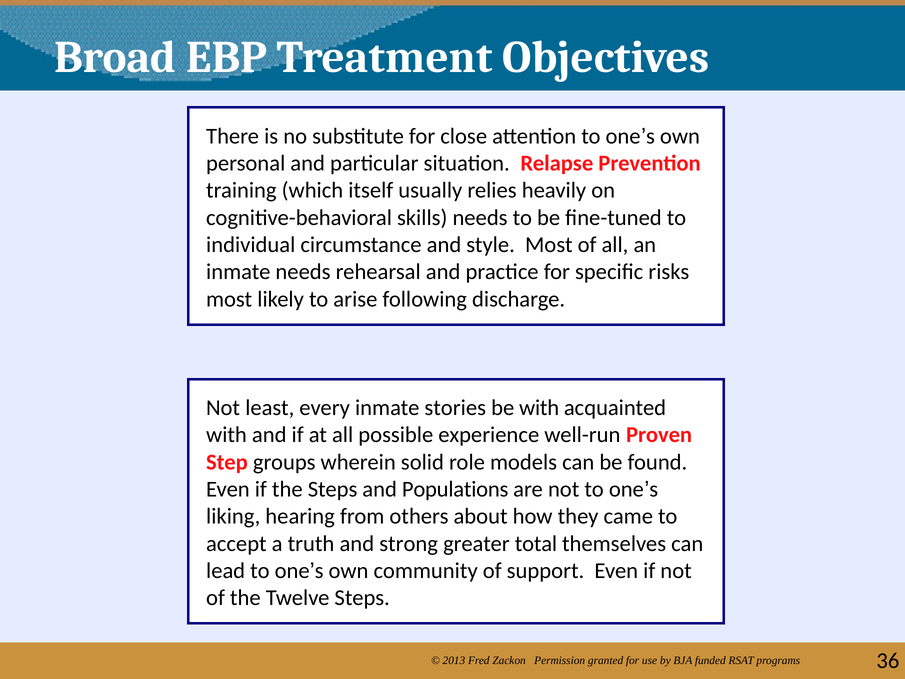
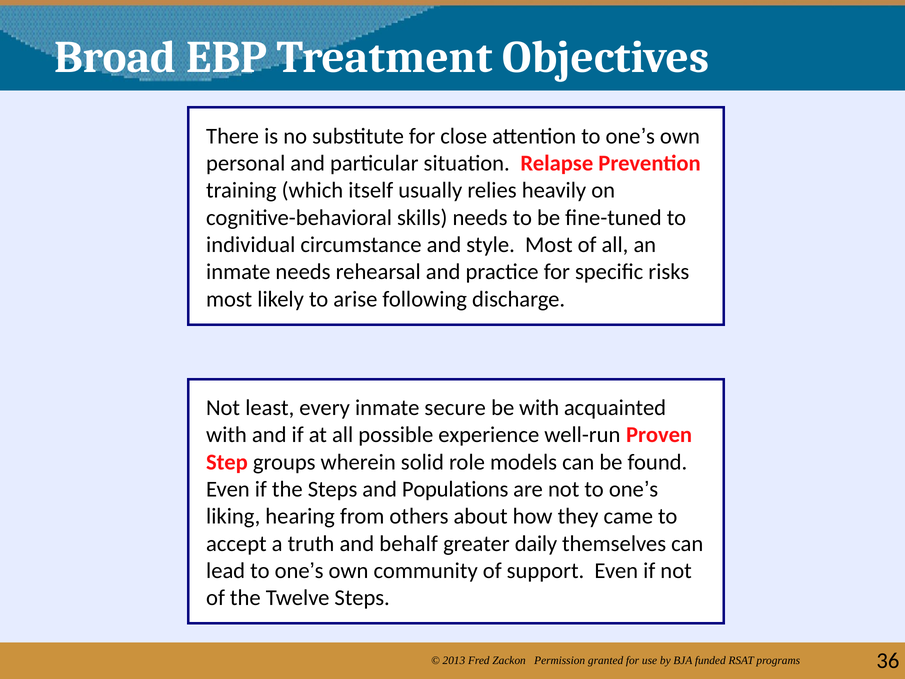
stories: stories -> secure (455, 408)
strong: strong -> behalf (409, 543)
total: total -> daily (536, 543)
